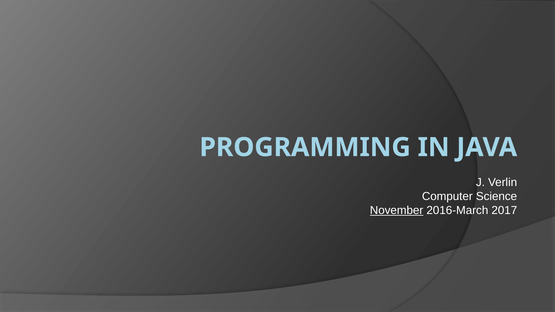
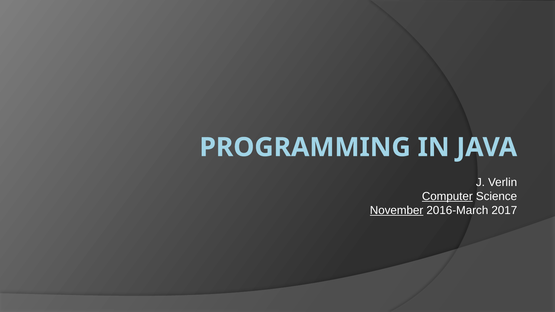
Computer underline: none -> present (447, 196)
